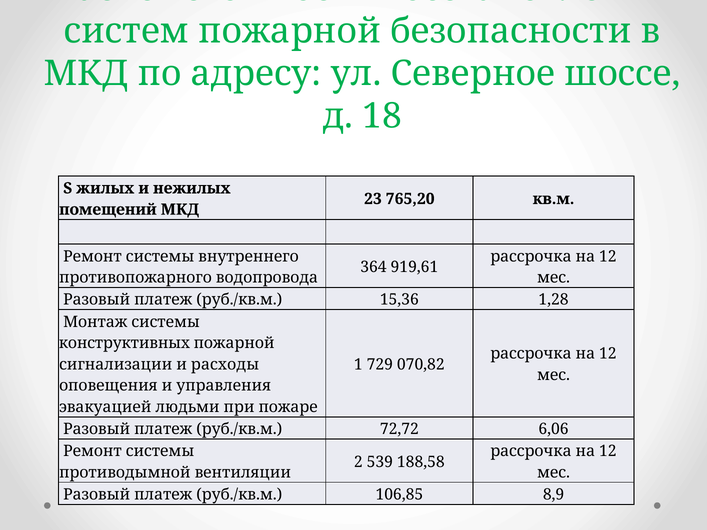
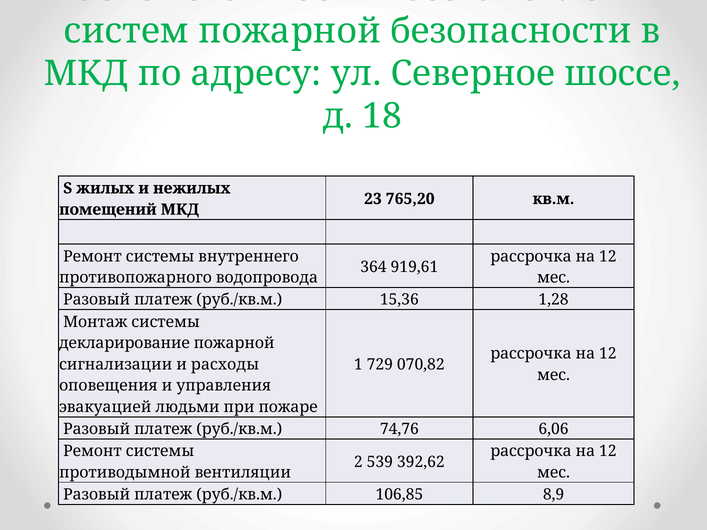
конструктивных: конструктивных -> декларирование (124, 343)
72,72: 72,72 -> 74,76 (399, 429)
188,58: 188,58 -> 392,62 (421, 462)
